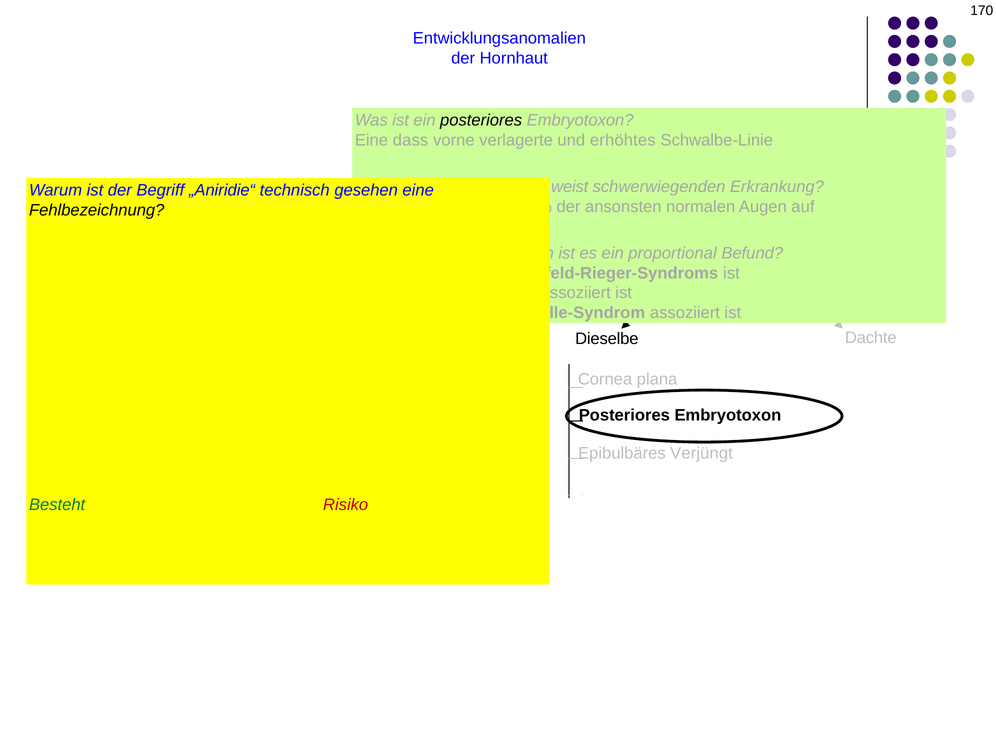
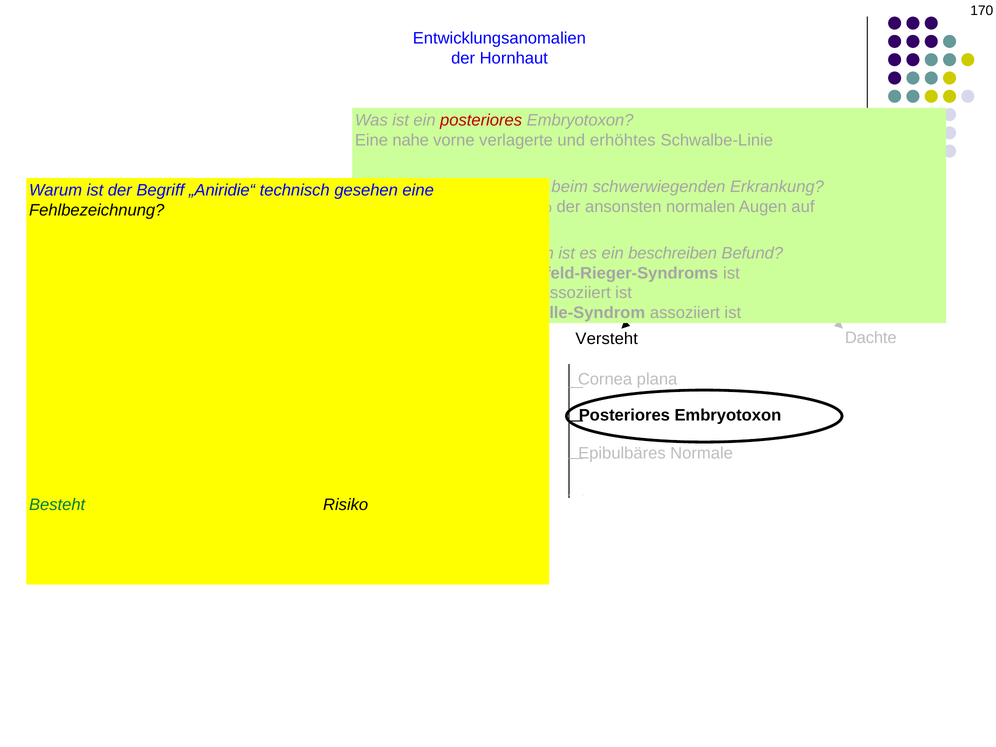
posteriores colour: black -> red (481, 120)
dass: dass -> nahe (411, 140)
weist: weist -> beim (570, 187)
proportional: proportional -> beschreiben (673, 253)
Dieselbe: Dieselbe -> Versteht (607, 339)
Verjüngt: Verjüngt -> Normale (702, 453)
Risiko colour: red -> black (346, 505)
